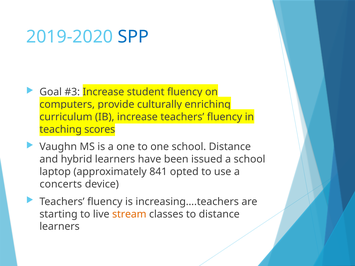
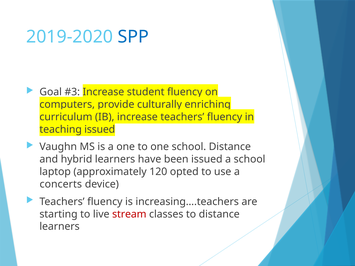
teaching scores: scores -> issued (100, 130)
841: 841 -> 120 (158, 172)
stream colour: orange -> red (129, 214)
